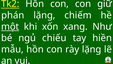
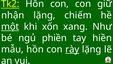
phán: phán -> nhận (13, 15)
chiếu: chiếu -> phiền (54, 38)
rày underline: none -> present (72, 49)
